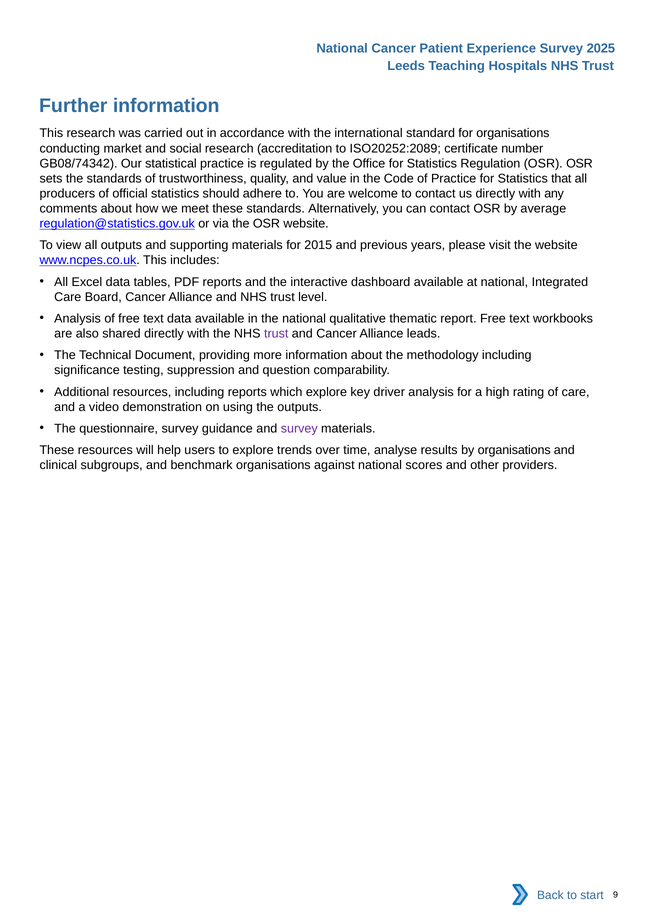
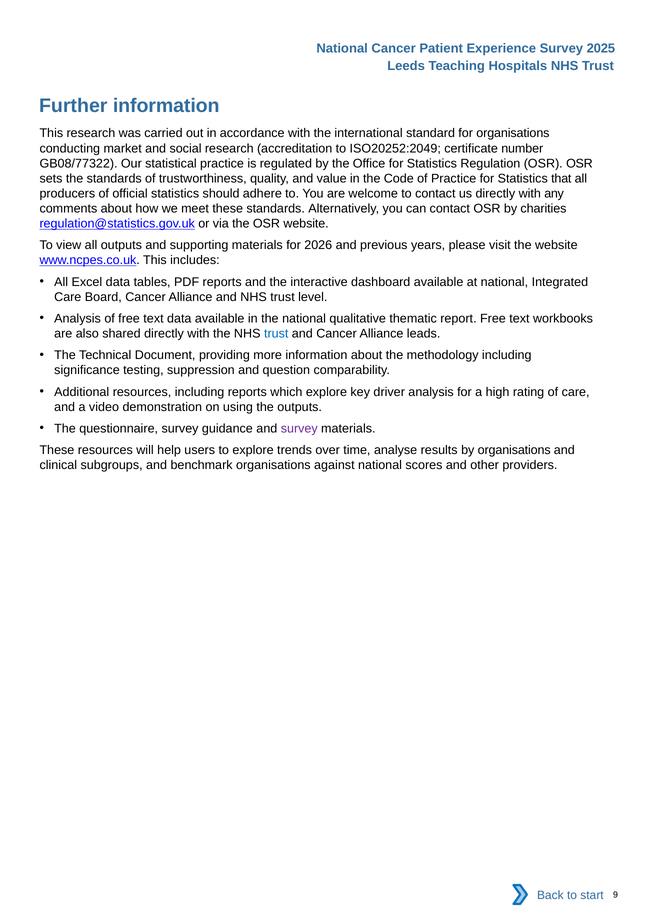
ISO20252:2089: ISO20252:2089 -> ISO20252:2049 (395, 148)
GB08/74342: GB08/74342 -> GB08/77322 (79, 163)
average: average -> charities (543, 208)
2015: 2015 -> 2026 (318, 245)
trust colour: purple -> blue (276, 333)
